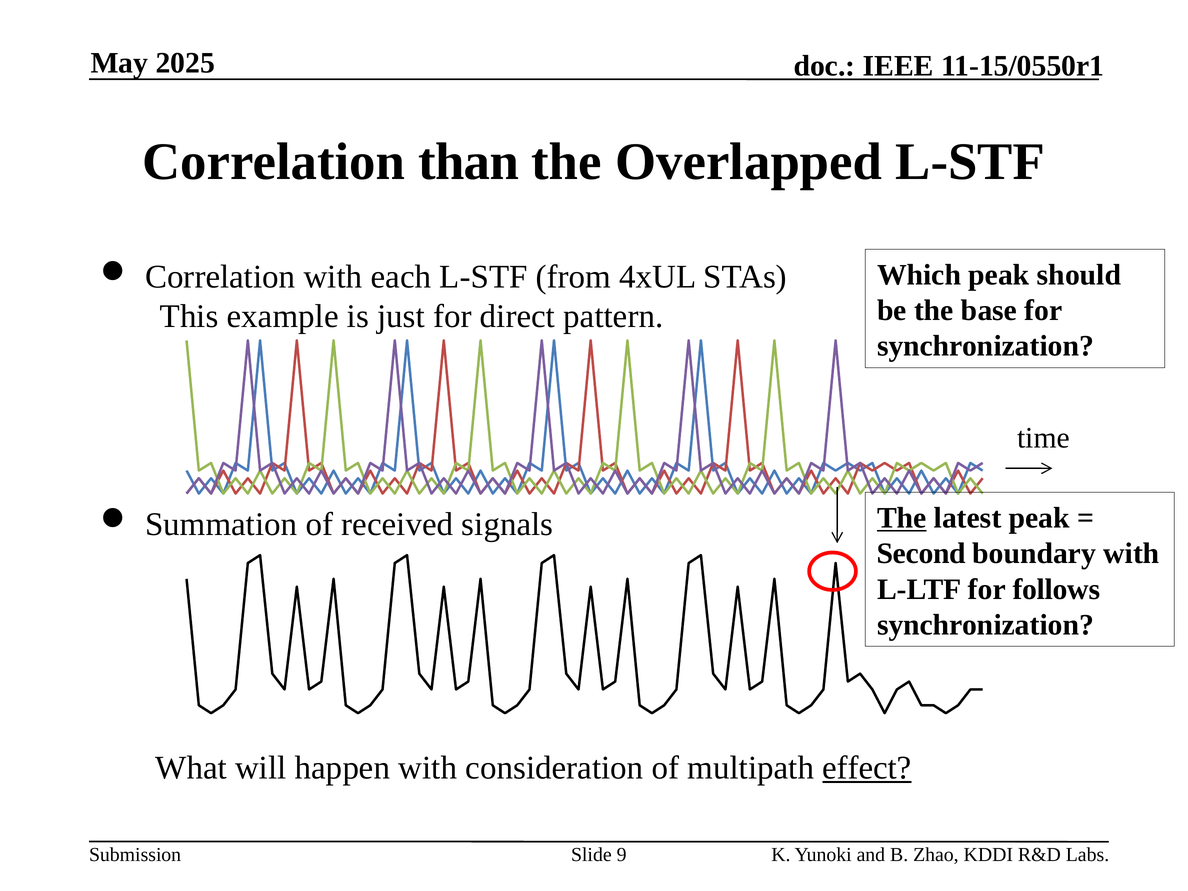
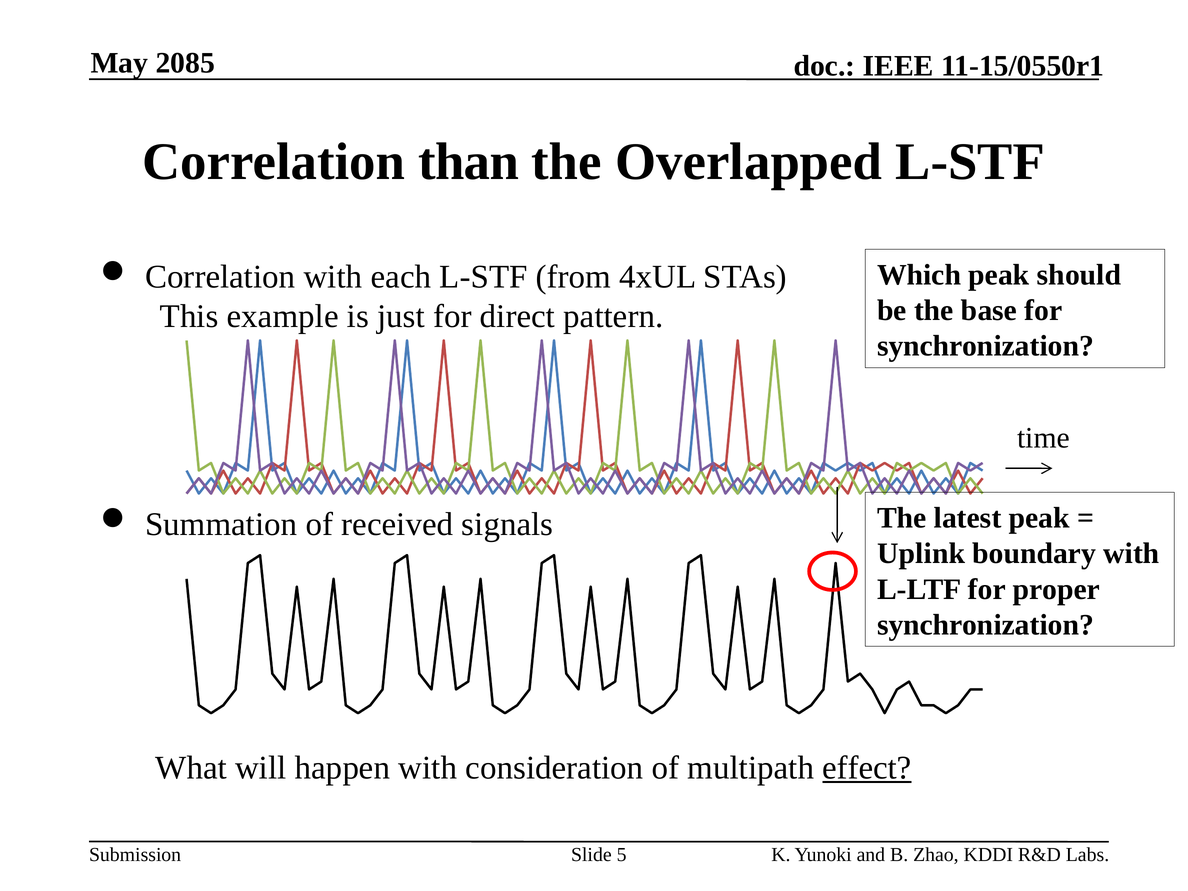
2025: 2025 -> 2085 (185, 63)
The underline: present -> none (902, 518)
Second: Second -> Uplink (921, 554)
follows: follows -> proper (1056, 589)
9: 9 -> 5 (622, 855)
